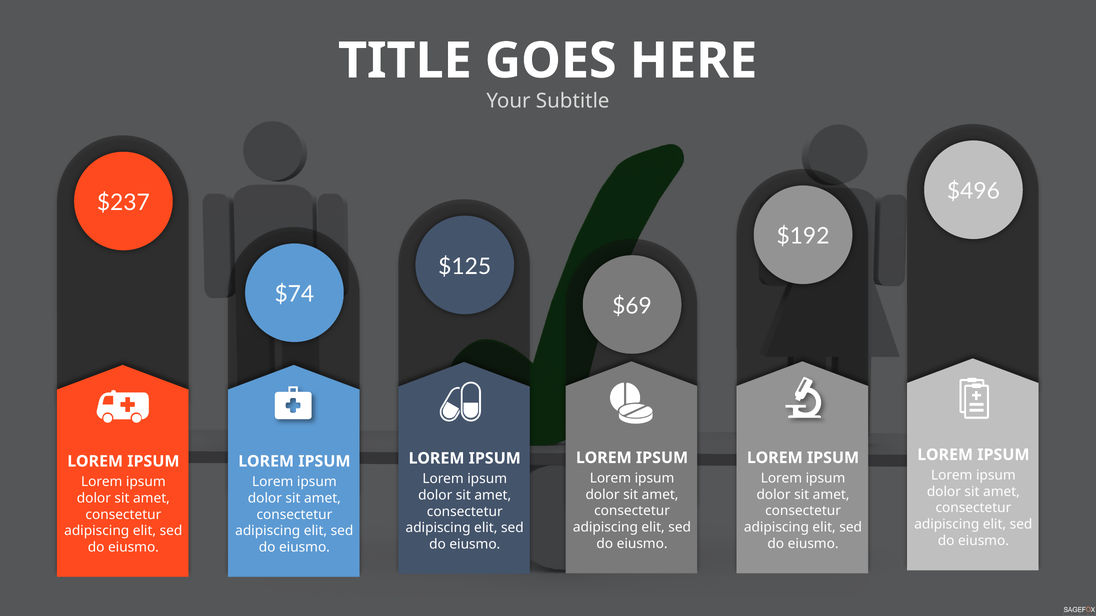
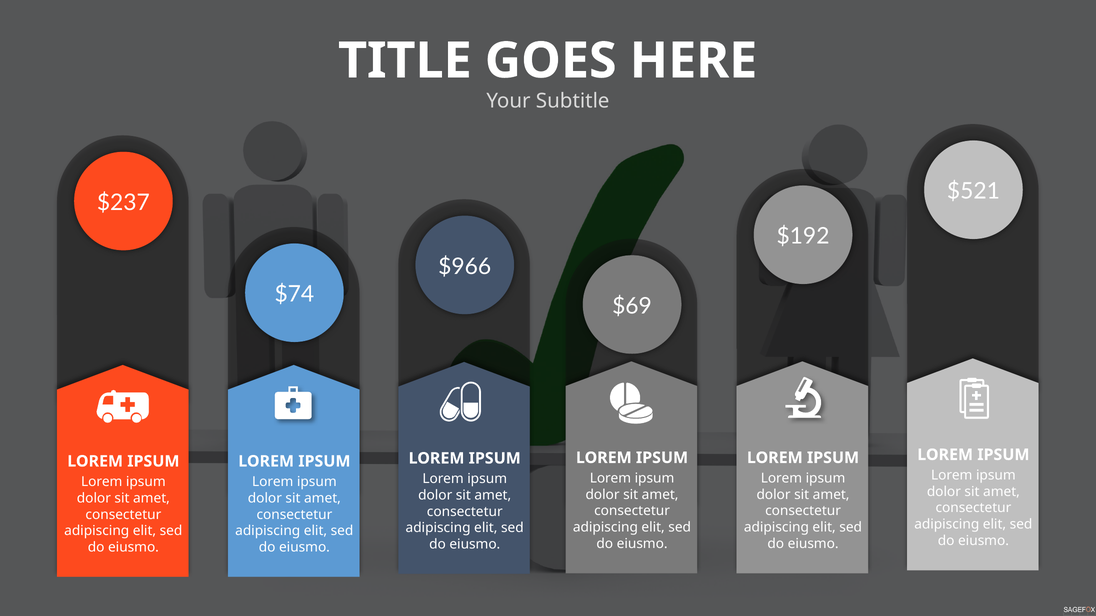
$496: $496 -> $521 (973, 191)
$125: $125 -> $966 (465, 267)
